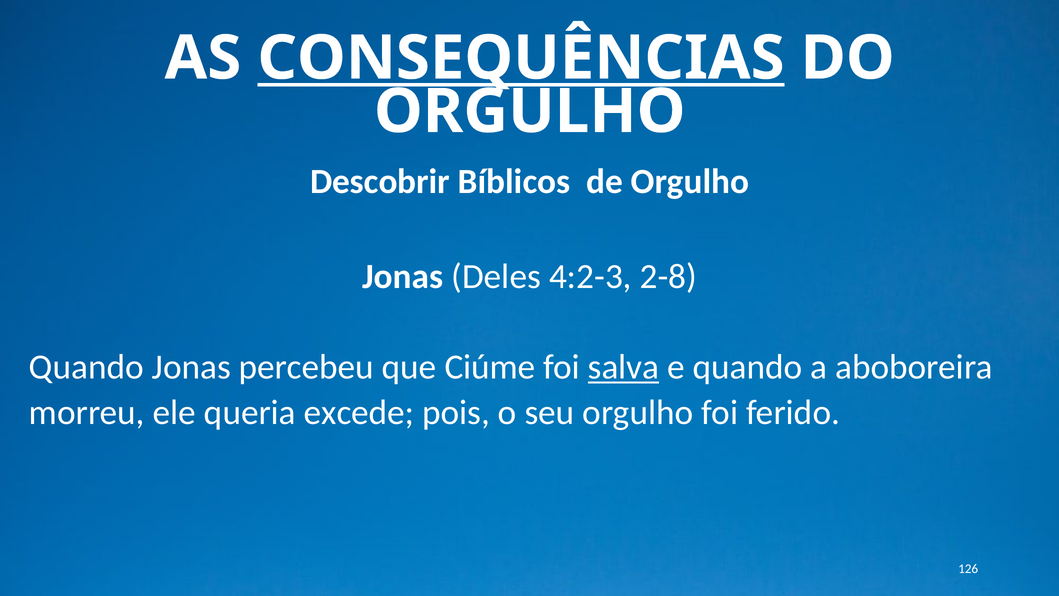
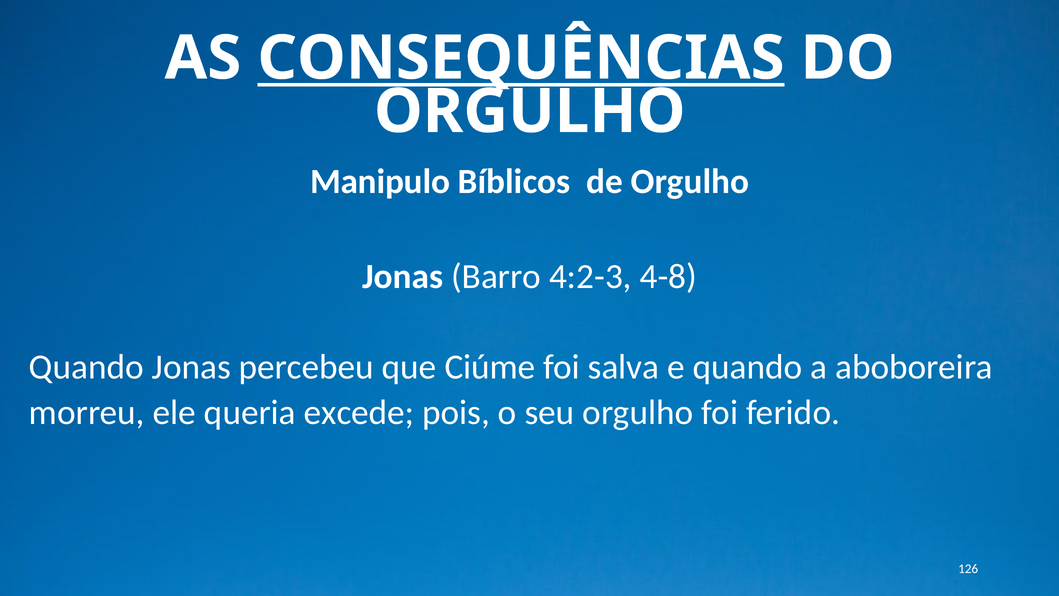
Descobrir: Descobrir -> Manipulo (380, 181)
Deles: Deles -> Barro (496, 276)
2-8: 2-8 -> 4-8 (668, 276)
salva underline: present -> none (624, 367)
